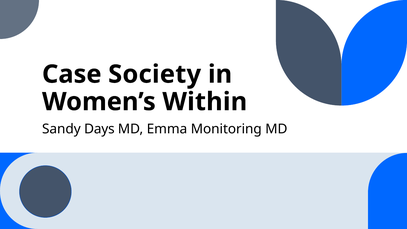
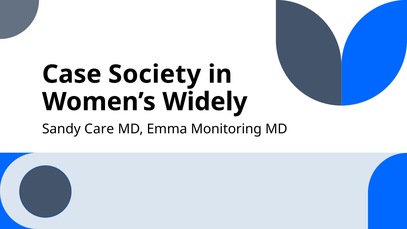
Within: Within -> Widely (205, 102)
Days: Days -> Care (99, 129)
